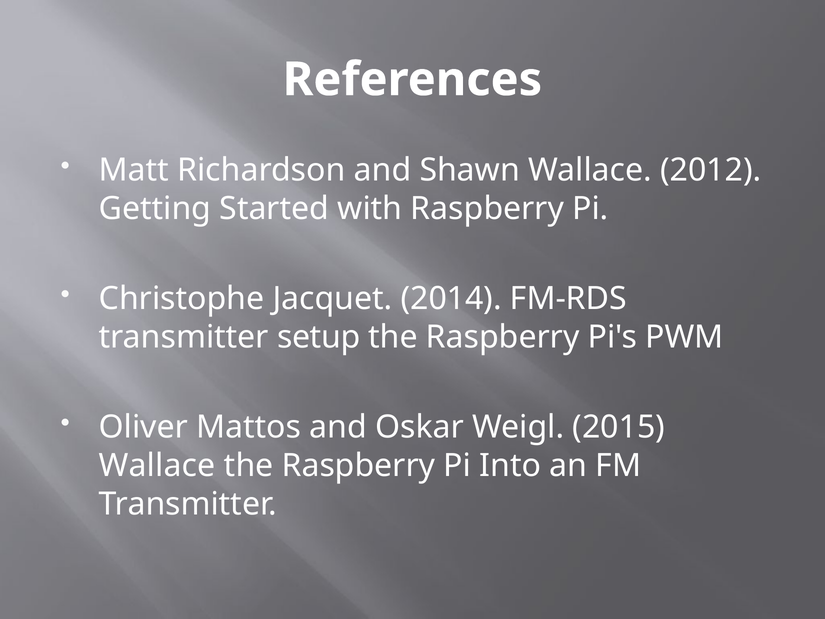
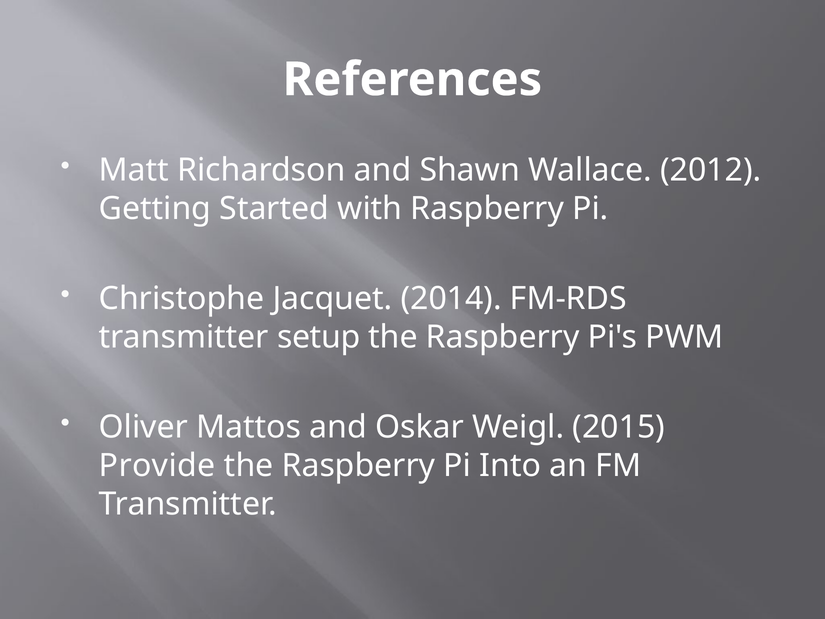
Wallace: Wallace -> Provide (157, 465)
